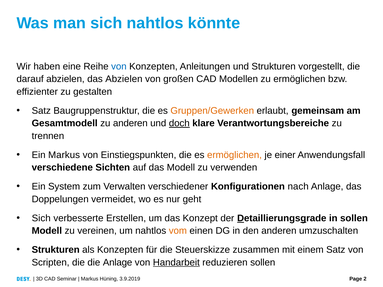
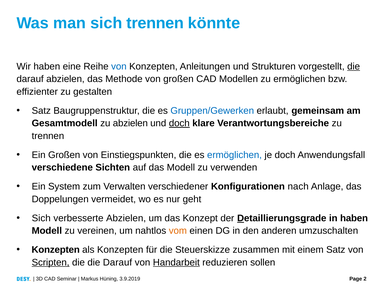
sich nahtlos: nahtlos -> trennen (155, 23)
die underline: none -> present (354, 66)
das Abzielen: Abzielen -> Methode (124, 79)
Gruppen/Gewerken colour: orange -> blue (212, 111)
zu anderen: anderen -> abzielen (130, 123)
Ein Markus: Markus -> Großen (64, 155)
ermöglichen colour: orange -> blue (235, 155)
je einer: einer -> doch (285, 155)
verbesserte Erstellen: Erstellen -> Abzielen (126, 218)
in sollen: sollen -> haben (354, 218)
Strukturen: Strukturen -> Konzepten (56, 250)
Scripten underline: none -> present (51, 263)
die die Anlage: Anlage -> Darauf (117, 263)
